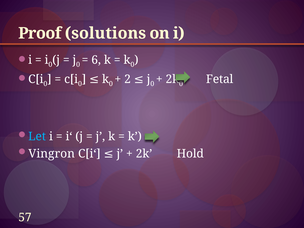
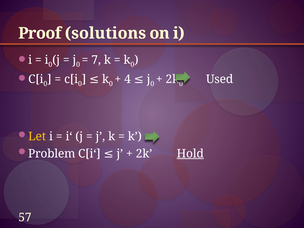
6: 6 -> 7 (96, 60)
2: 2 -> 4 (127, 79)
Fetal: Fetal -> Used (220, 79)
Let colour: light blue -> yellow (37, 136)
Vingron: Vingron -> Problem (52, 154)
Hold underline: none -> present (190, 154)
